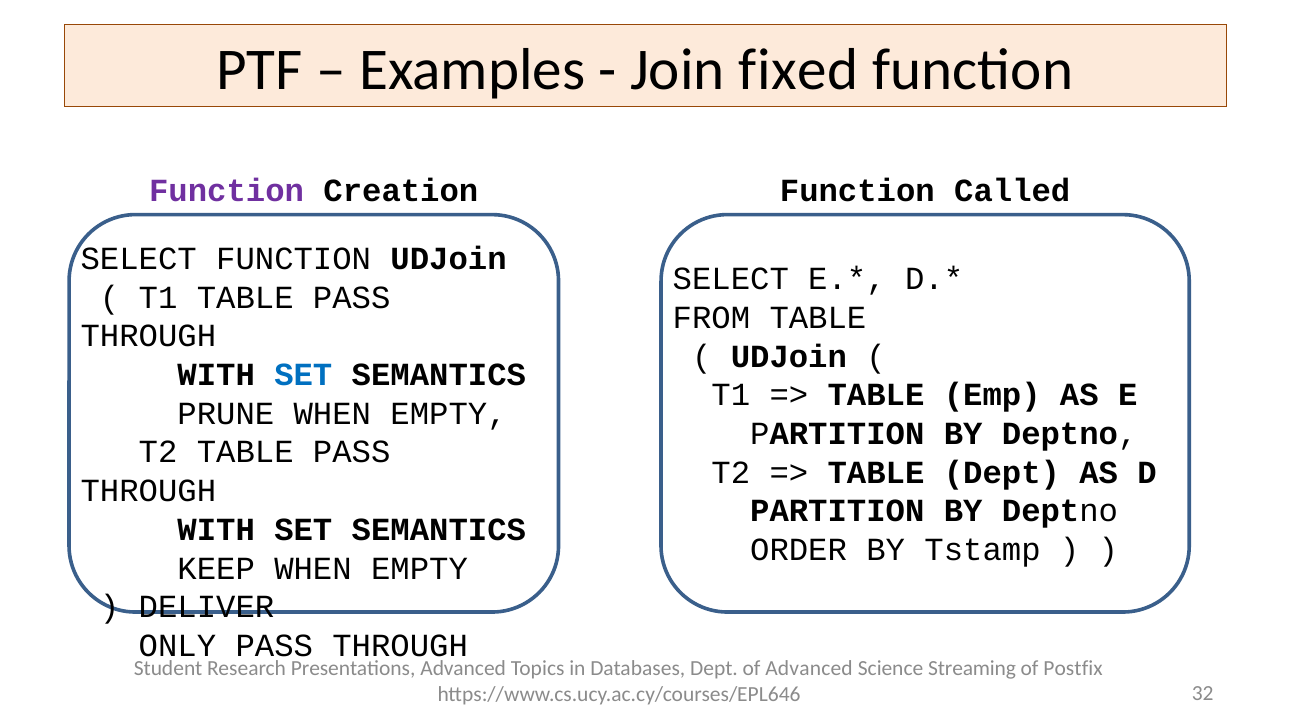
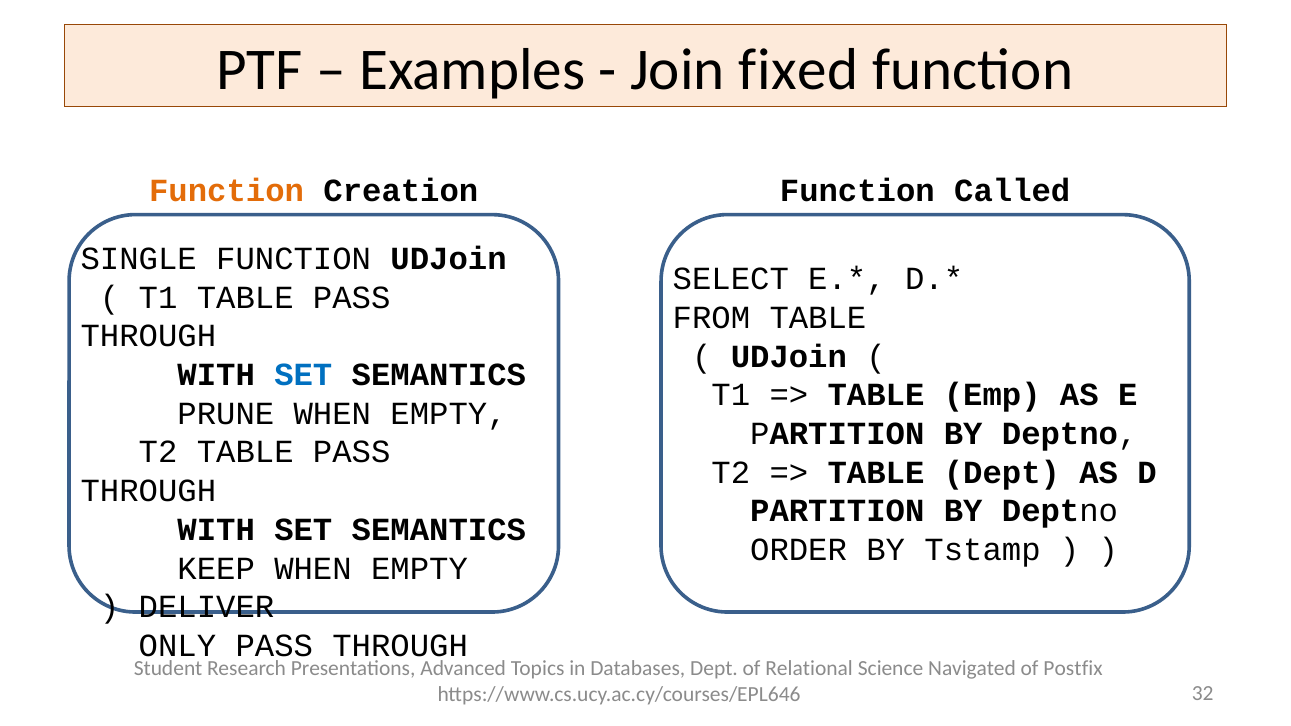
Function colour: purple -> orange (227, 190)
SELECT: SELECT -> SINGLE (139, 259)
of Advanced: Advanced -> Relational (809, 669)
Streaming: Streaming -> Navigated (972, 669)
